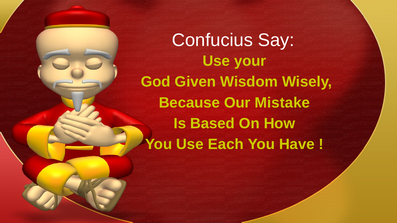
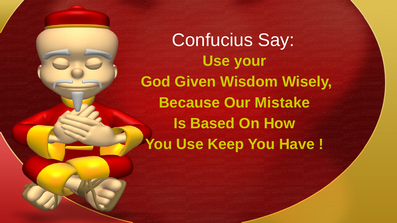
Each: Each -> Keep (226, 144)
